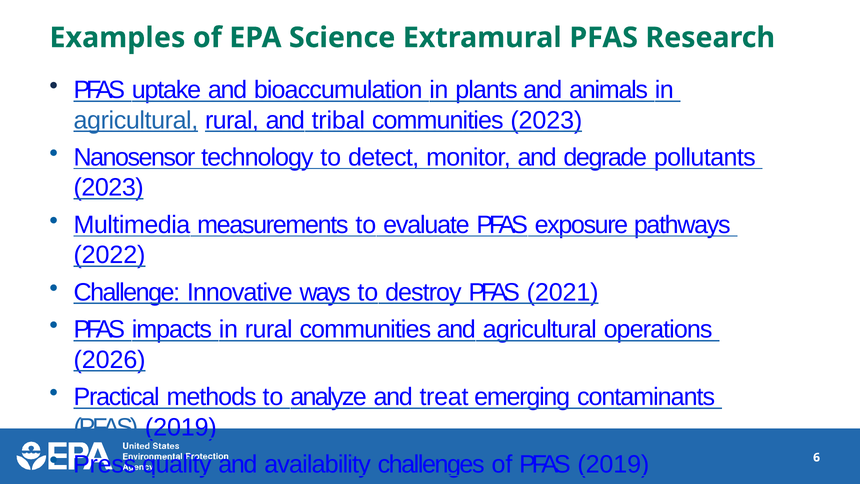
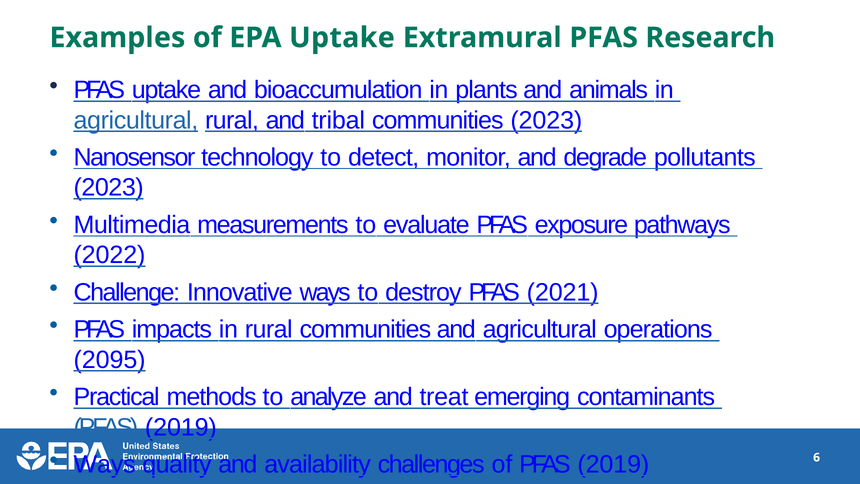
EPA Science: Science -> Uptake (342, 38)
2026: 2026 -> 2095 (110, 360)
Press: Press -> Ways (105, 464)
